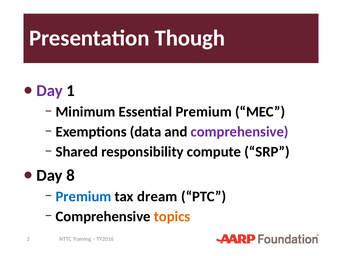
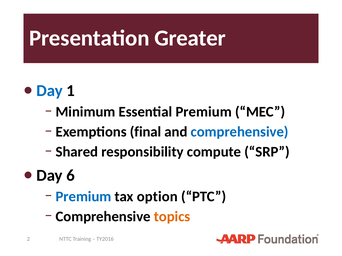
Though: Though -> Greater (190, 38)
Day colour: purple -> blue (50, 91)
data: data -> final (146, 132)
comprehensive colour: purple -> blue (240, 132)
8: 8 -> 6 (71, 176)
dream: dream -> option (157, 197)
